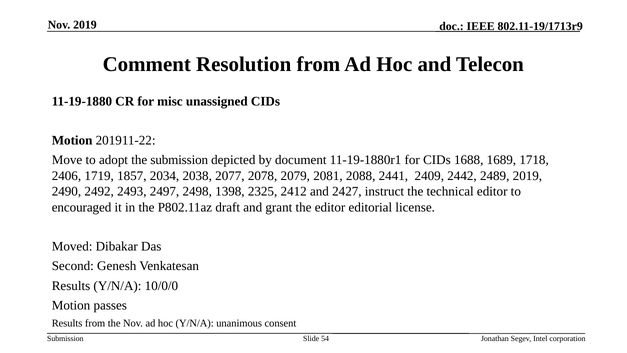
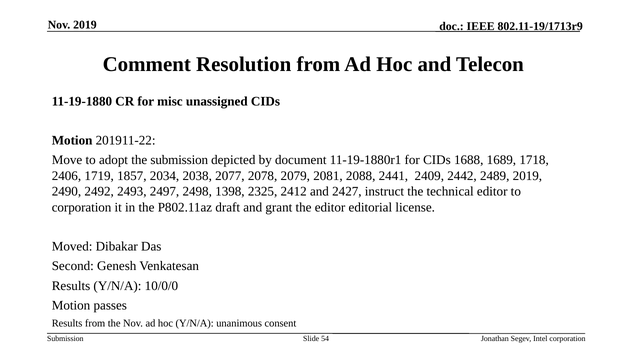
encouraged: encouraged -> corporation (82, 207)
